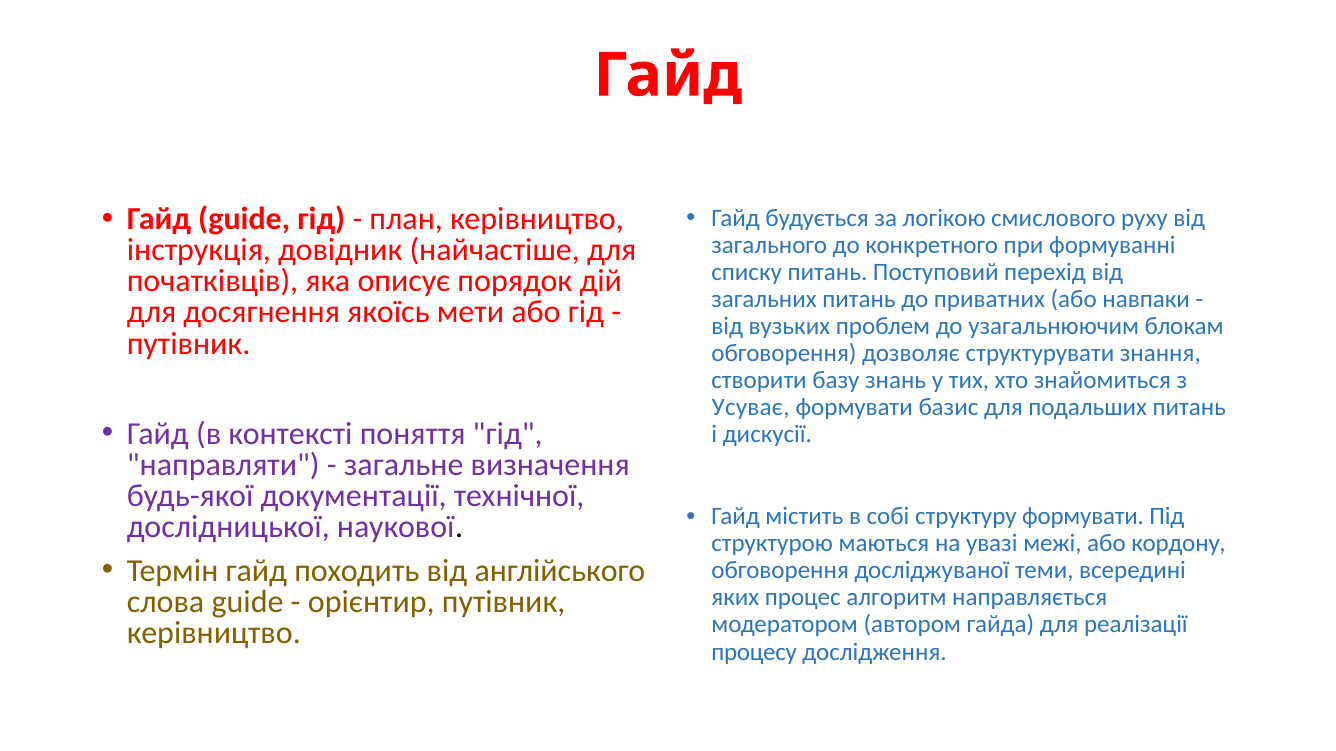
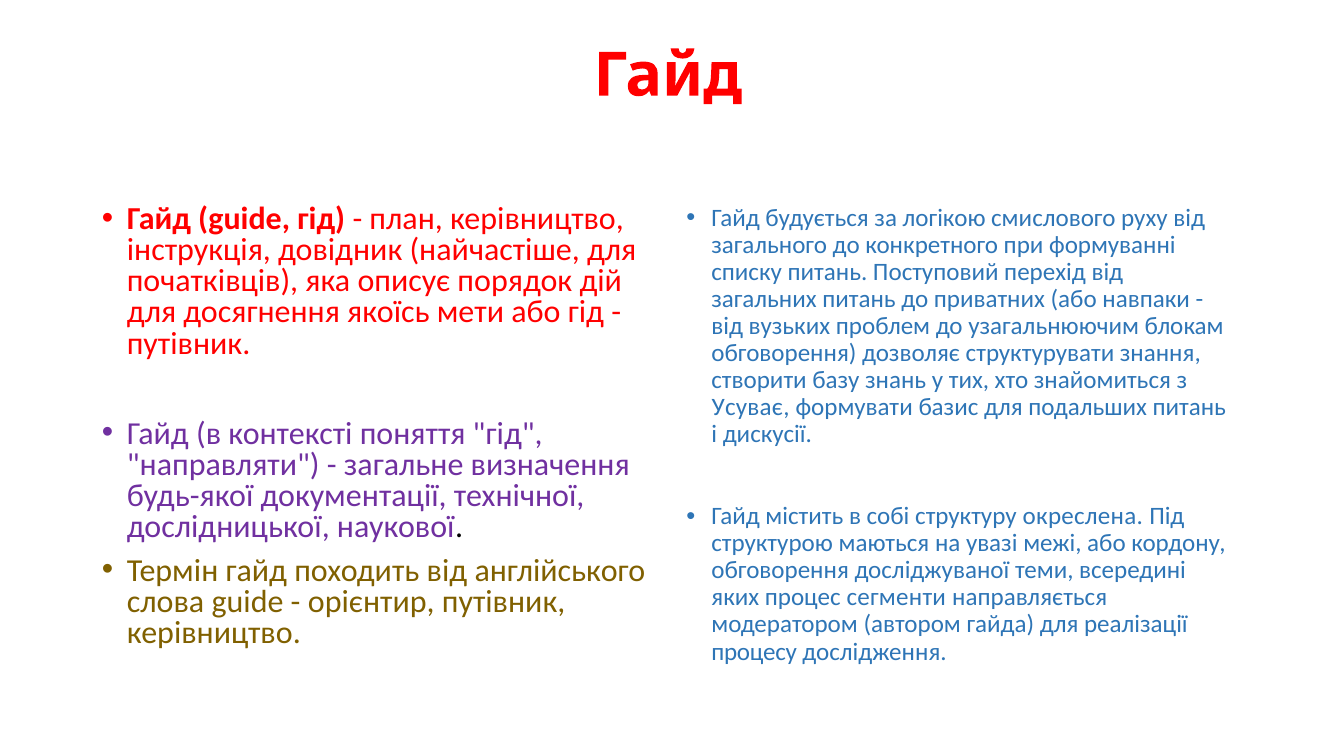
структуру формувати: формувати -> окреслена (1083, 517)
алгоритм: алгоритм -> сегменти (896, 598)
